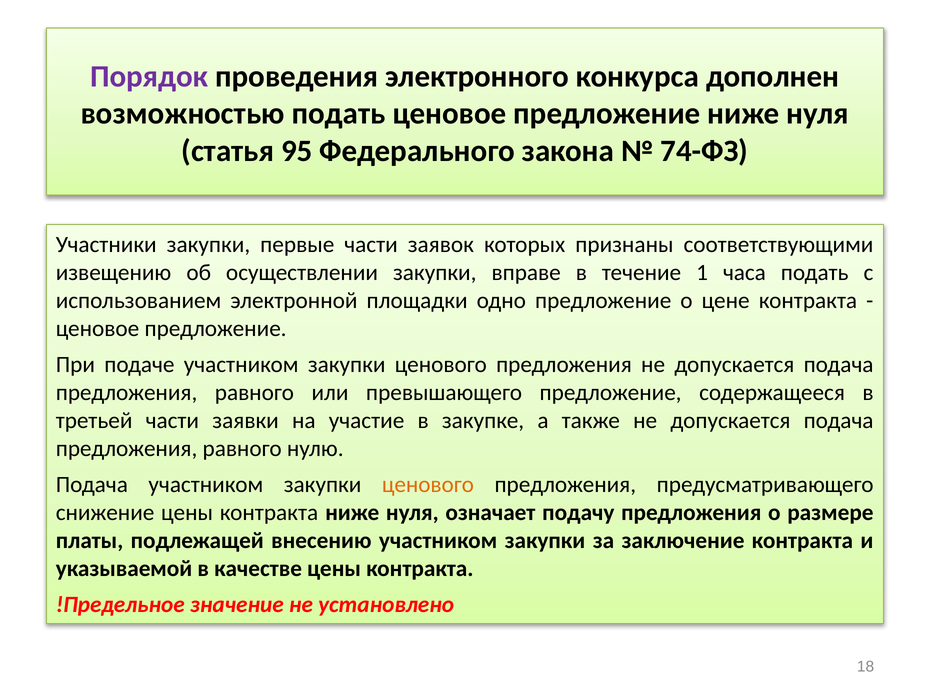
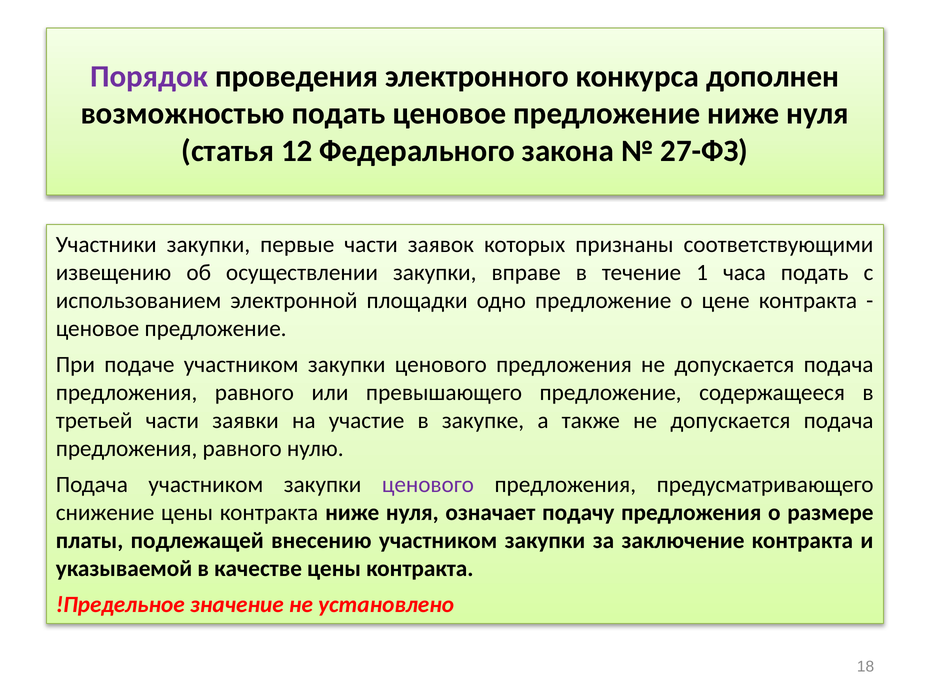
95: 95 -> 12 (297, 151)
74-ФЗ: 74-ФЗ -> 27-ФЗ (704, 151)
ценового colour: orange -> purple (428, 484)
